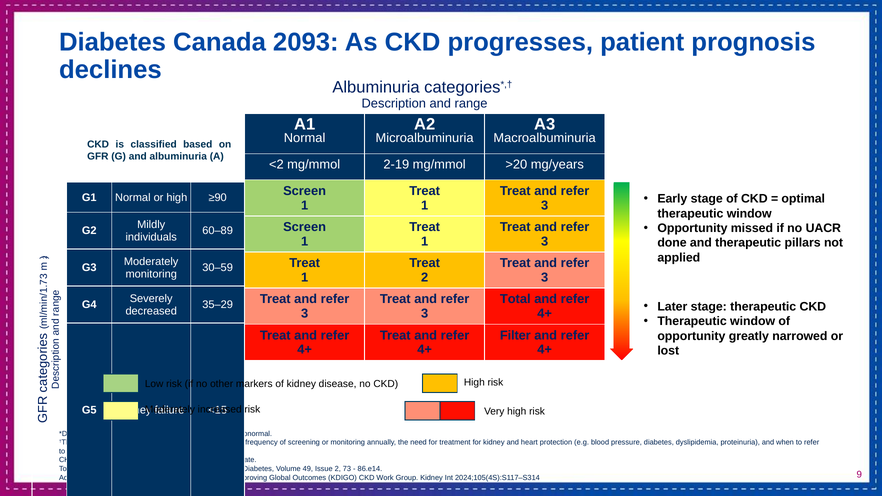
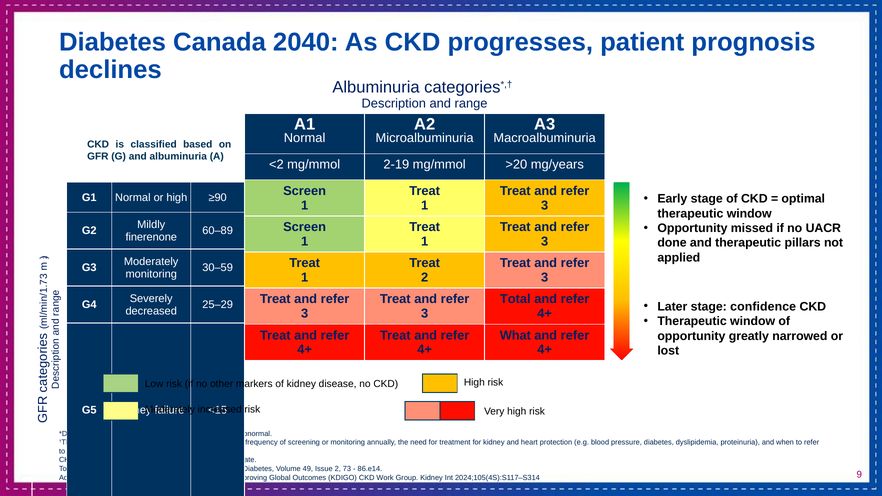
2093: 2093 -> 2040 (306, 42)
individuals: individuals -> finerenone (151, 237)
35–29: 35–29 -> 25–29 (218, 305)
stage therapeutic: therapeutic -> confidence (763, 307)
Filter: Filter -> What (515, 335)
